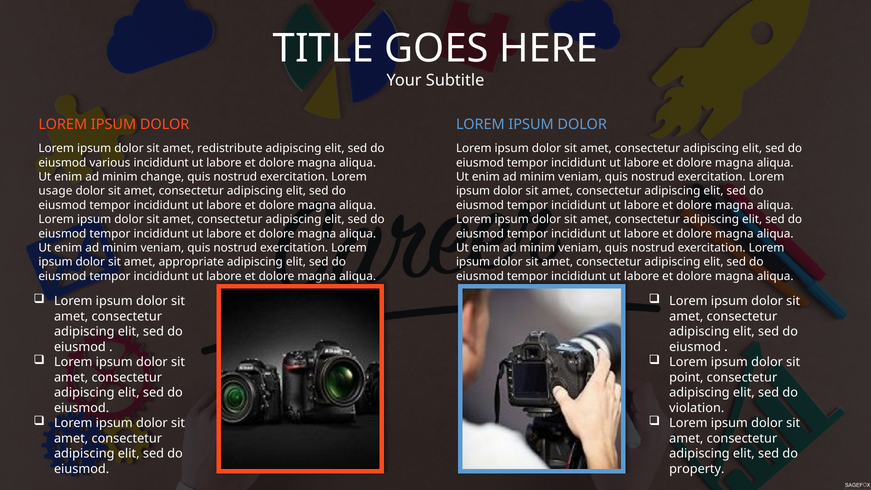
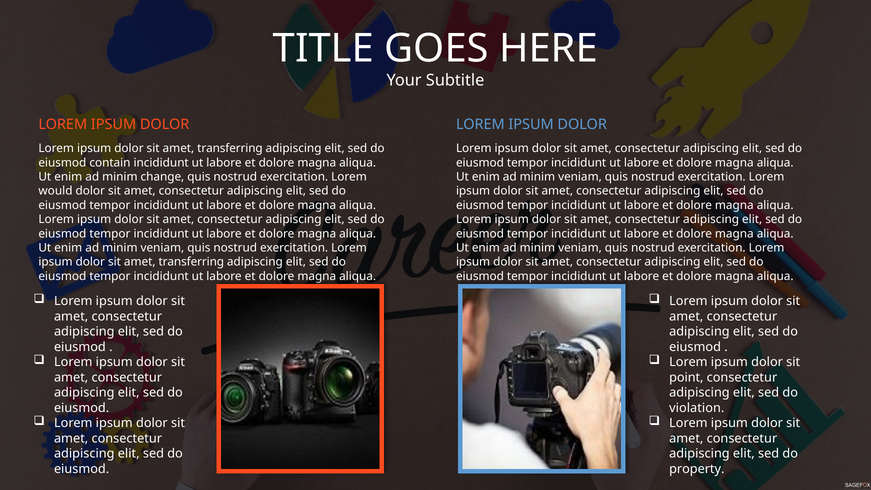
redistribute: redistribute -> transferring (230, 149)
various: various -> contain (110, 163)
usage: usage -> would (55, 191)
appropriate: appropriate -> transferring (191, 262)
